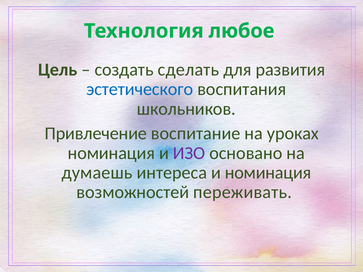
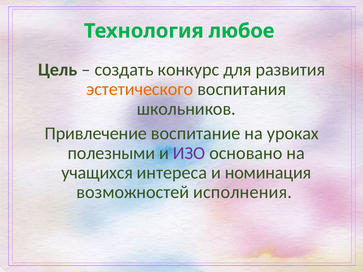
сделать: сделать -> конкурс (188, 70)
эстетического colour: blue -> orange (140, 89)
номинация: номинация -> полезными (111, 153)
думаешь: думаешь -> учащихся (97, 173)
переживать: переживать -> исполнения (243, 192)
